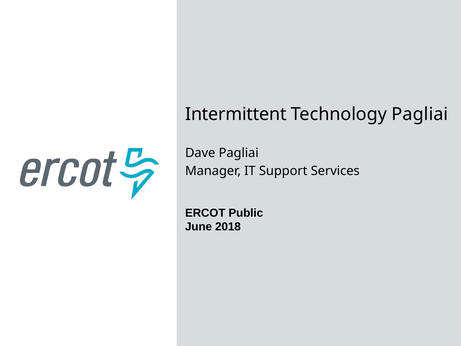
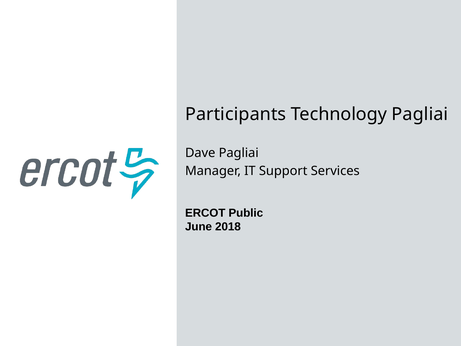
Intermittent: Intermittent -> Participants (236, 114)
